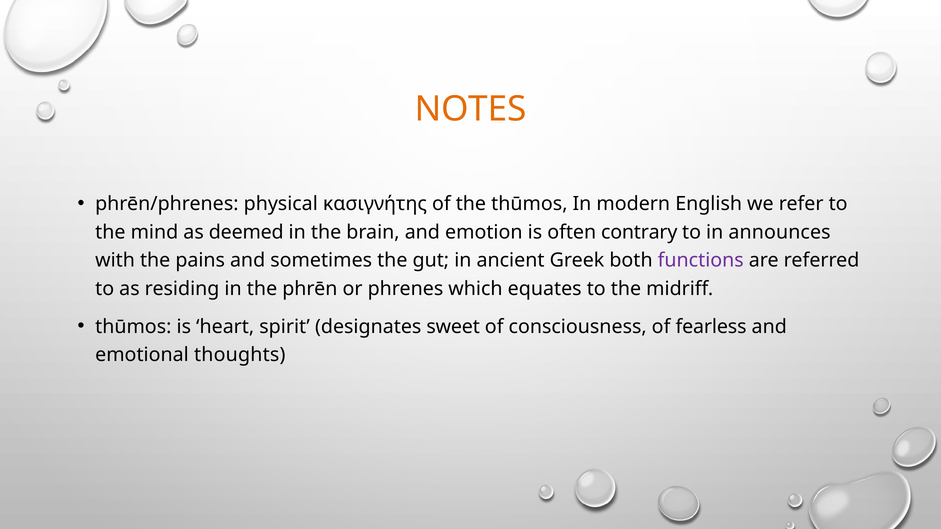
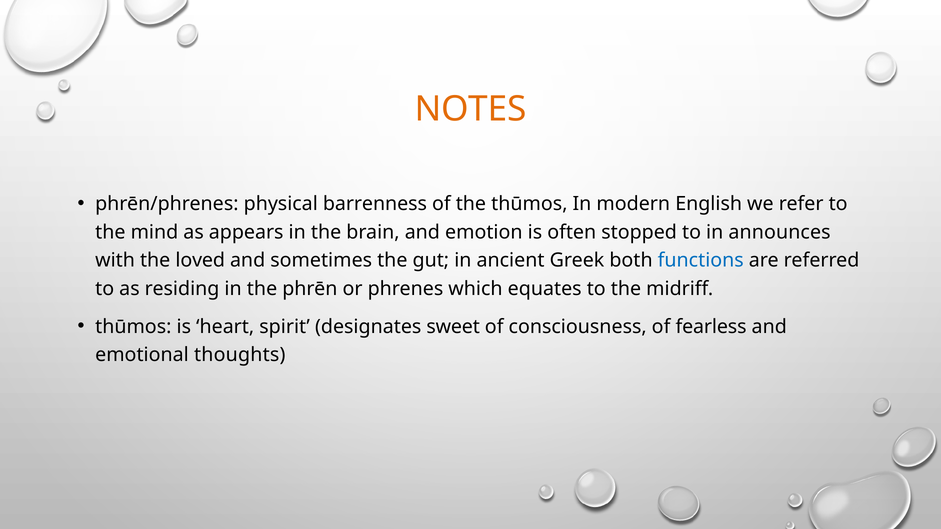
κασιγνήτης: κασιγνήτης -> barrenness (375, 204)
deemed: deemed -> appears (246, 232)
contrary: contrary -> stopped (639, 232)
pains: pains -> loved (200, 261)
functions colour: purple -> blue (701, 261)
